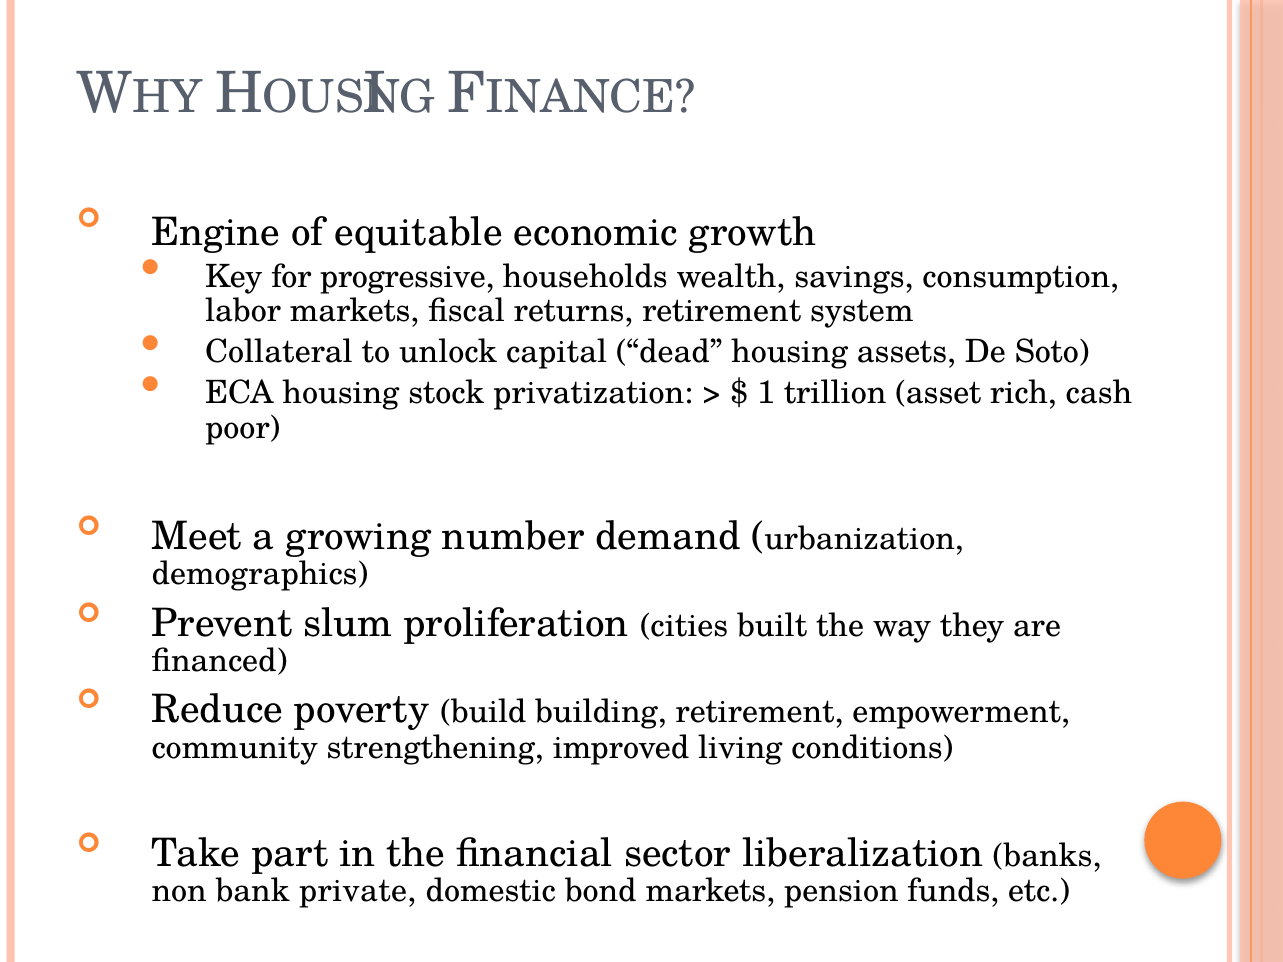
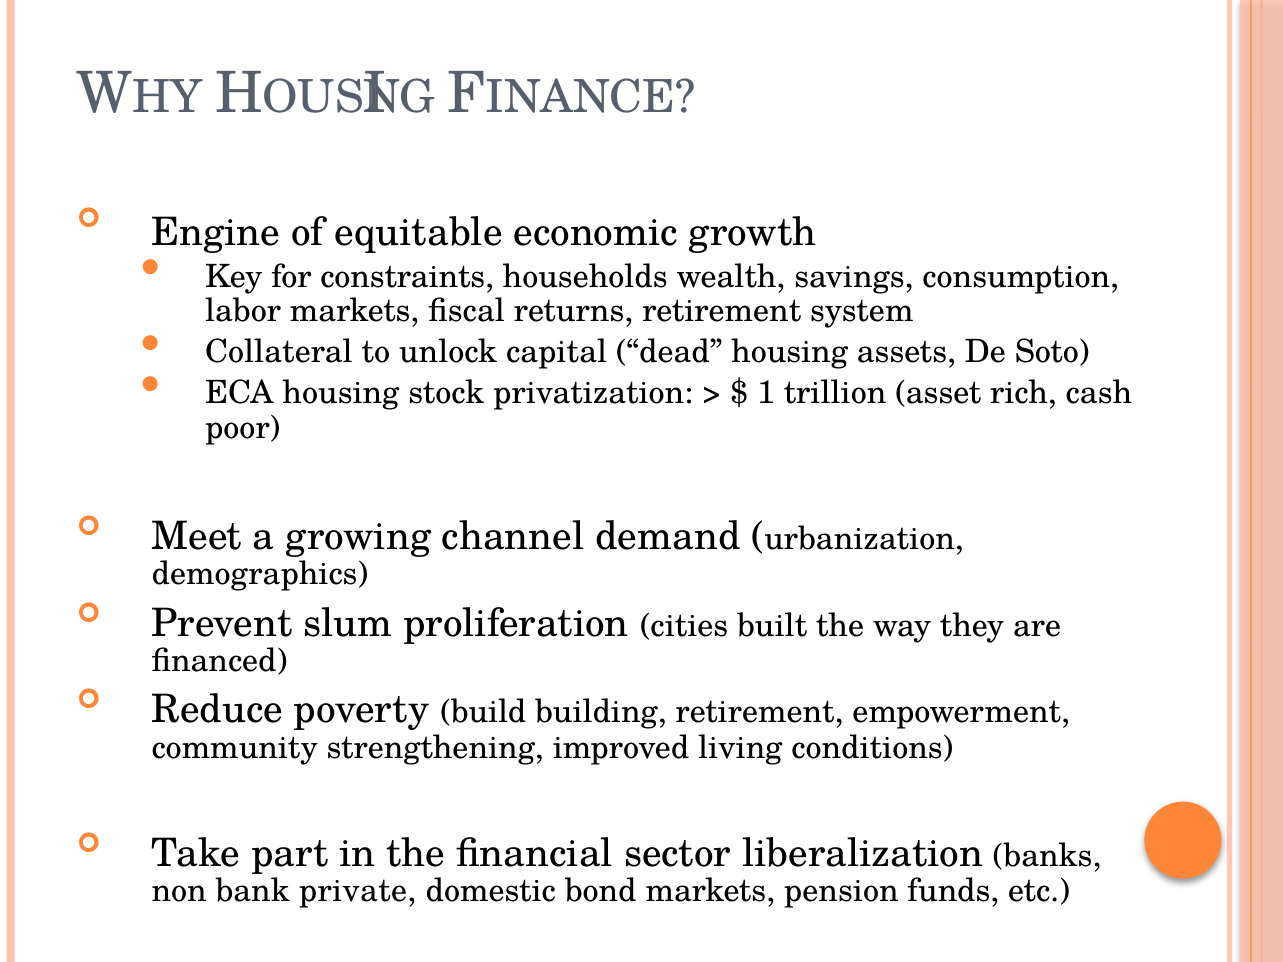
progressive: progressive -> constraints (407, 277)
number: number -> channel (513, 537)
